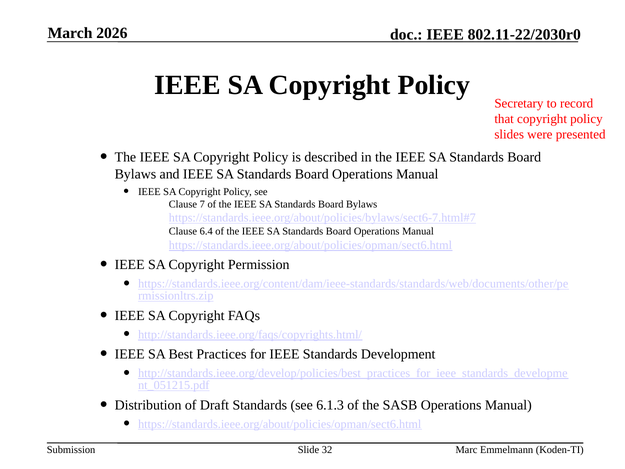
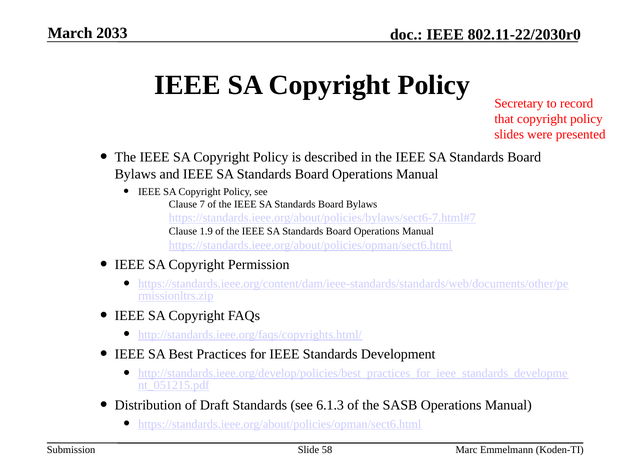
2026: 2026 -> 2033 (112, 33)
6.4: 6.4 -> 1.9 (206, 231)
32: 32 -> 58 (327, 450)
